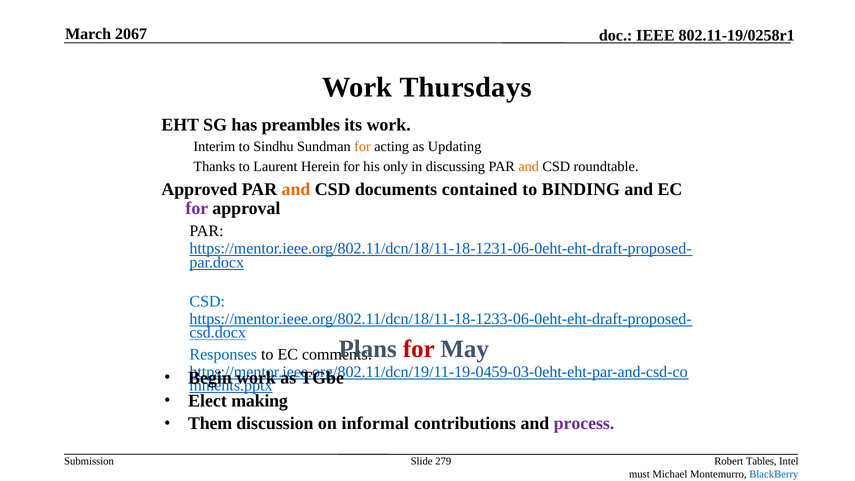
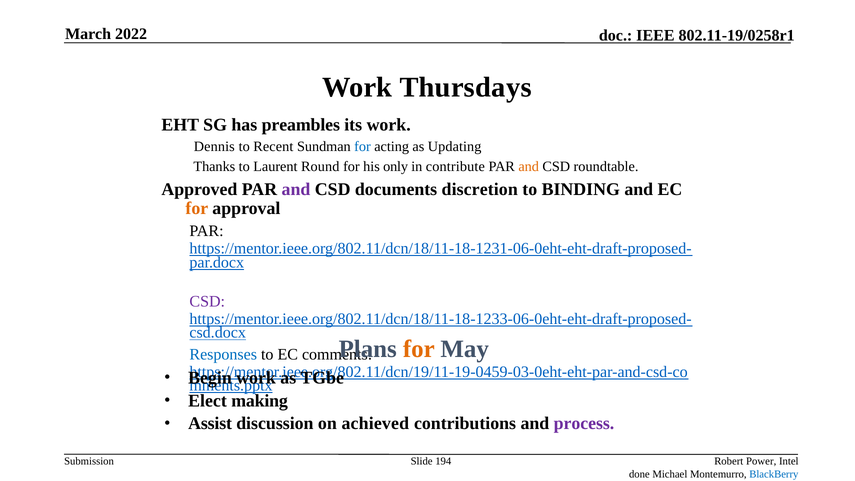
2067: 2067 -> 2022 (131, 34)
Interim: Interim -> Dennis (214, 147)
Sindhu: Sindhu -> Recent (273, 147)
for colour: orange -> blue (363, 147)
Herein: Herein -> Round (320, 167)
discussing: discussing -> contribute (455, 167)
and colour: orange -> purple (296, 189)
contained: contained -> discretion (480, 189)
for colour: purple -> orange (197, 208)
CSD colour: blue -> purple (207, 301)
for colour: red -> orange (419, 349)
Them: Them -> Assist (210, 423)
informal: informal -> achieved (375, 423)
279: 279 -> 194 (443, 461)
Tables: Tables -> Power (761, 461)
must: must -> done (639, 474)
